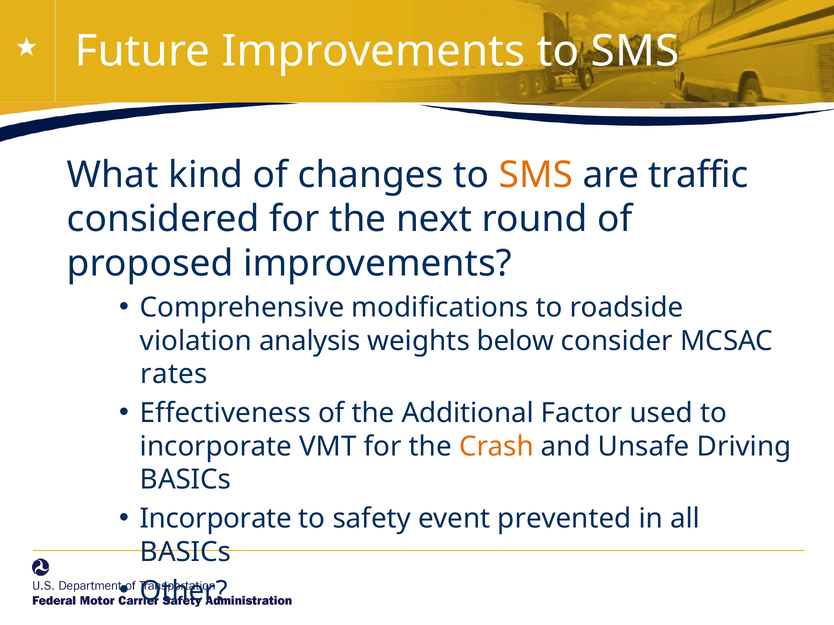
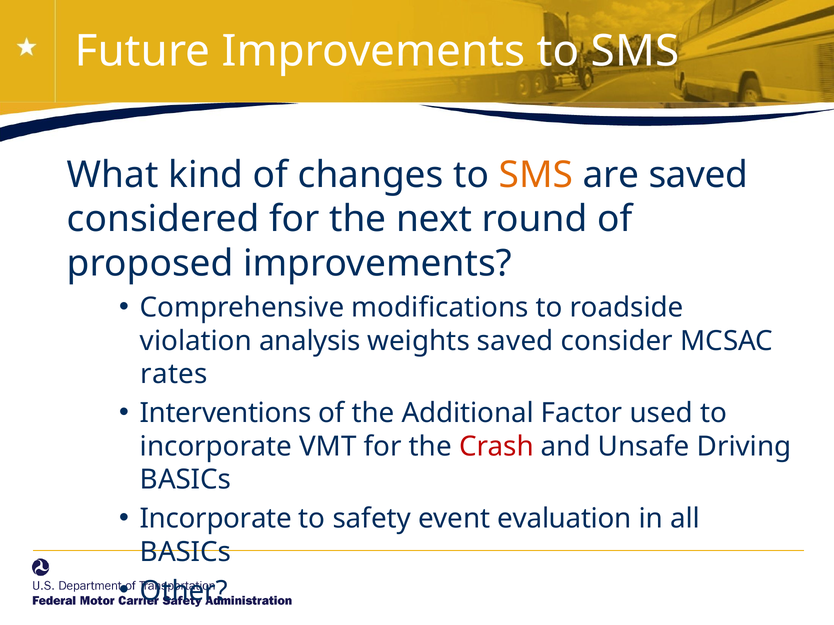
are traffic: traffic -> saved (698, 175)
weights below: below -> saved (515, 341)
Effectiveness: Effectiveness -> Interventions (226, 413)
Crash colour: orange -> red (496, 447)
prevented: prevented -> evaluation (565, 519)
